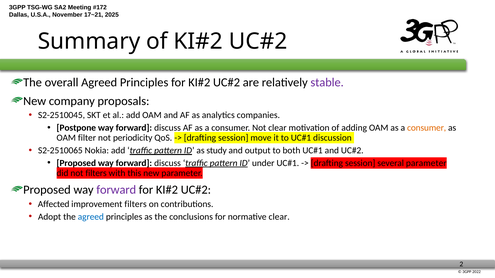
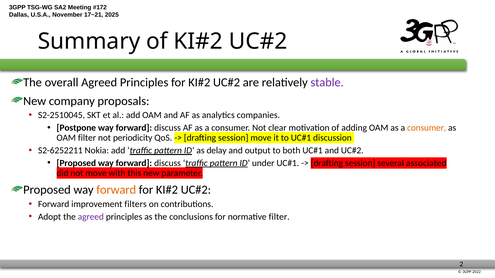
S2-2510065: S2-2510065 -> S2-6252211 (60, 151)
study: study -> delay (217, 151)
several parameter: parameter -> associated (426, 163)
not filters: filters -> move (96, 173)
forward colour: purple -> orange (116, 190)
Affected: Affected -> Forward (54, 204)
agreed colour: blue -> purple (91, 217)
normative clear: clear -> filter (279, 217)
